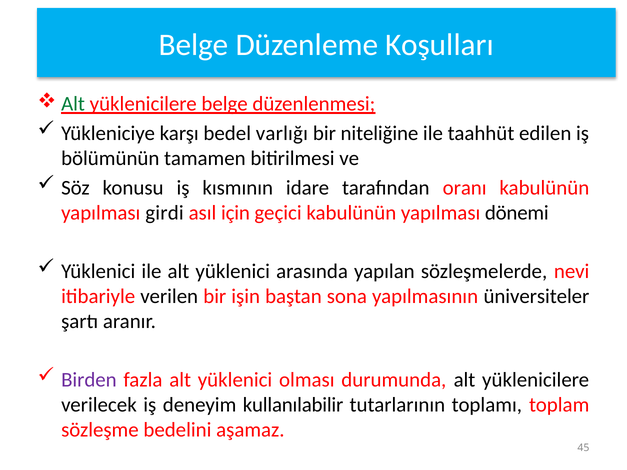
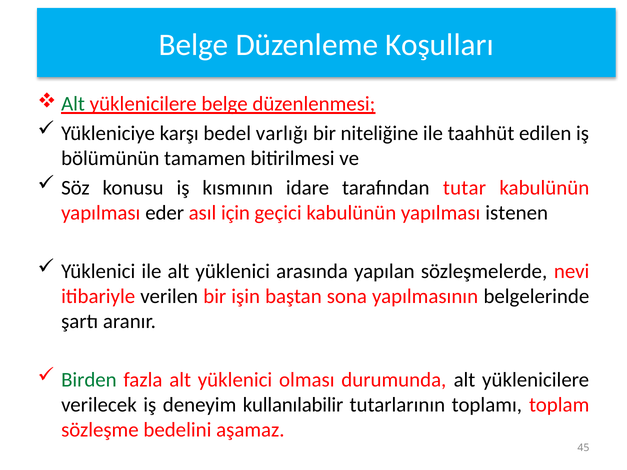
oranı: oranı -> tutar (465, 188)
girdi: girdi -> eder (165, 213)
dönemi: dönemi -> istenen (517, 213)
üniversiteler: üniversiteler -> belgelerinde (536, 296)
Birden colour: purple -> green (89, 380)
